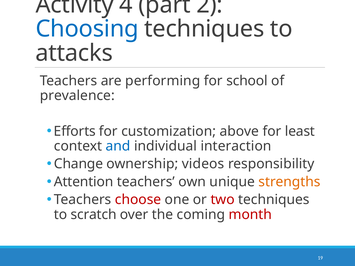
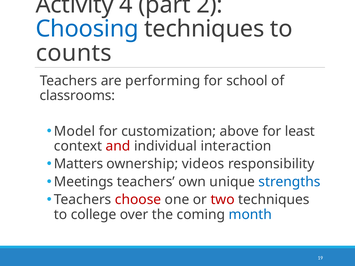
attacks: attacks -> counts (74, 53)
prevalence: prevalence -> classrooms (77, 96)
Efforts: Efforts -> Model (75, 131)
and colour: blue -> red (118, 146)
Change: Change -> Matters (79, 164)
Attention: Attention -> Meetings (84, 182)
strengths colour: orange -> blue (289, 182)
scratch: scratch -> college (94, 215)
month colour: red -> blue (250, 215)
